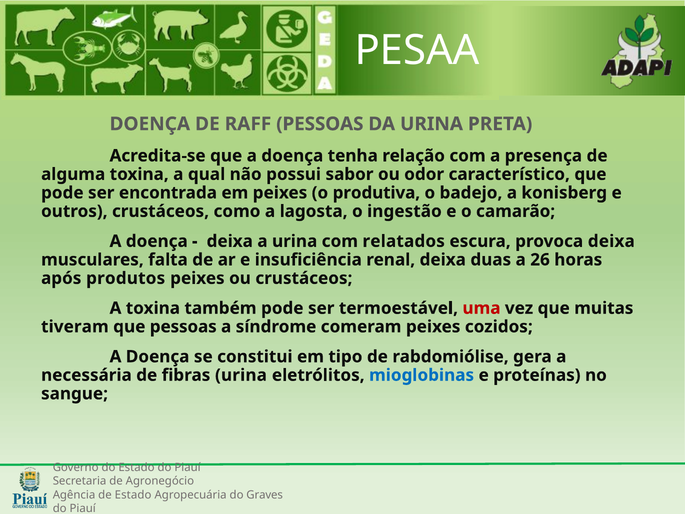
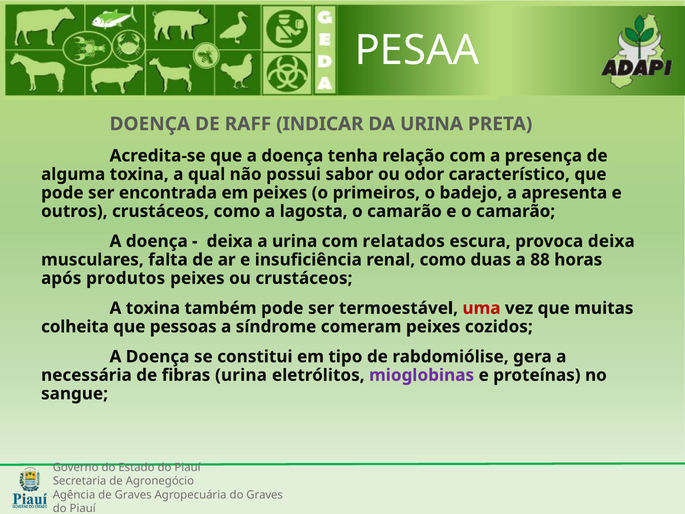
RAFF PESSOAS: PESSOAS -> INDICAR (320, 124)
produtiva: produtiva -> primeiros (376, 193)
konisberg: konisberg -> apresenta (564, 193)
lagosta o ingestão: ingestão -> camarão (404, 211)
renal deixa: deixa -> como (443, 260)
26: 26 -> 88 (540, 260)
tiveram: tiveram -> colheita (75, 327)
mioglobinas colour: blue -> purple (422, 375)
de Estado: Estado -> Graves (133, 495)
